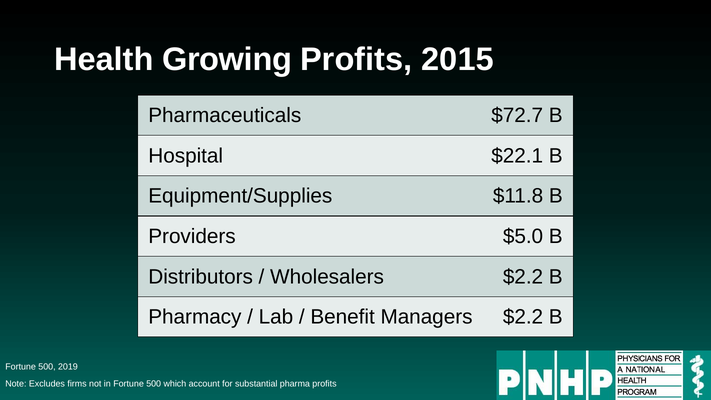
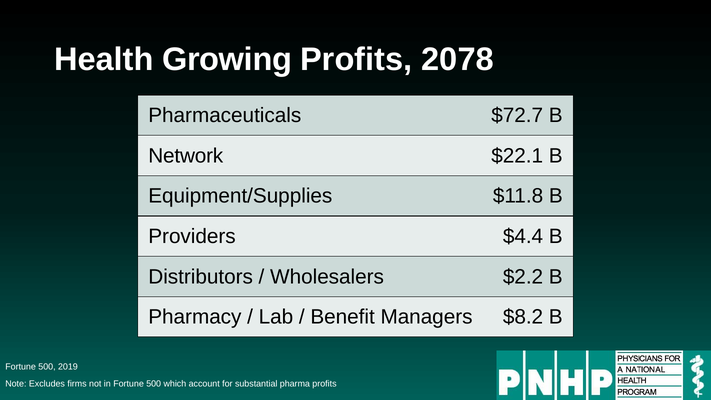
2015: 2015 -> 2078 (458, 60)
Hospital: Hospital -> Network (186, 156)
$5.0: $5.0 -> $4.4 (523, 236)
Managers $2.2: $2.2 -> $8.2 (523, 317)
